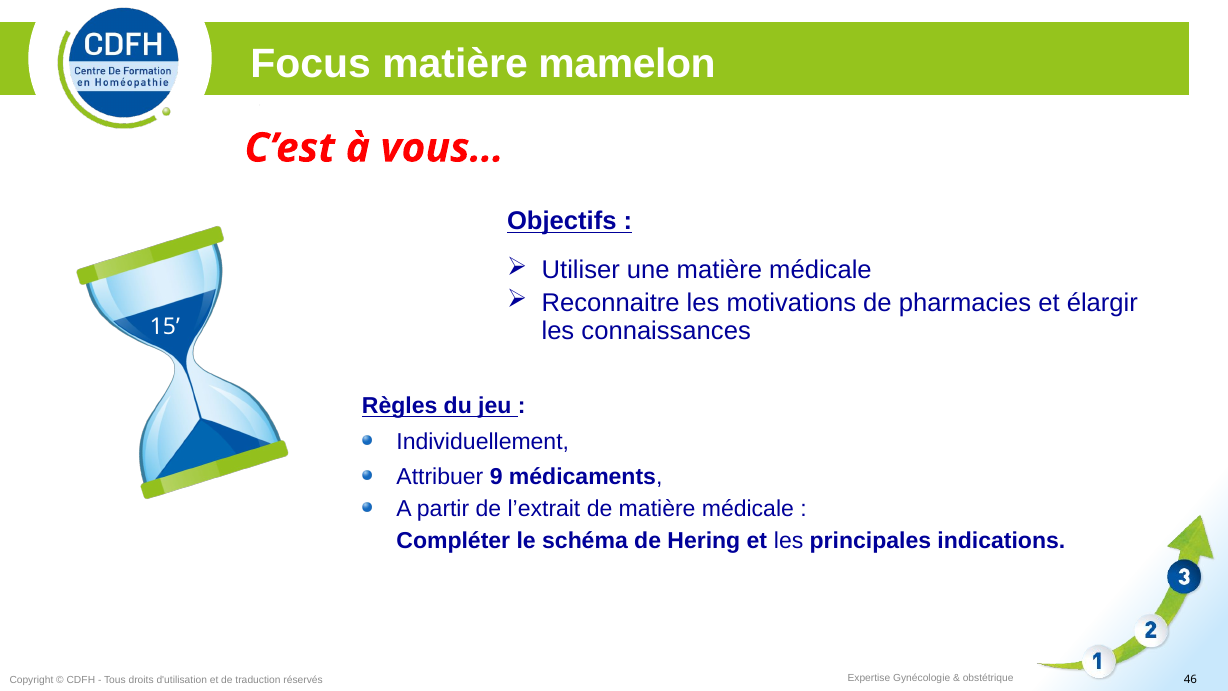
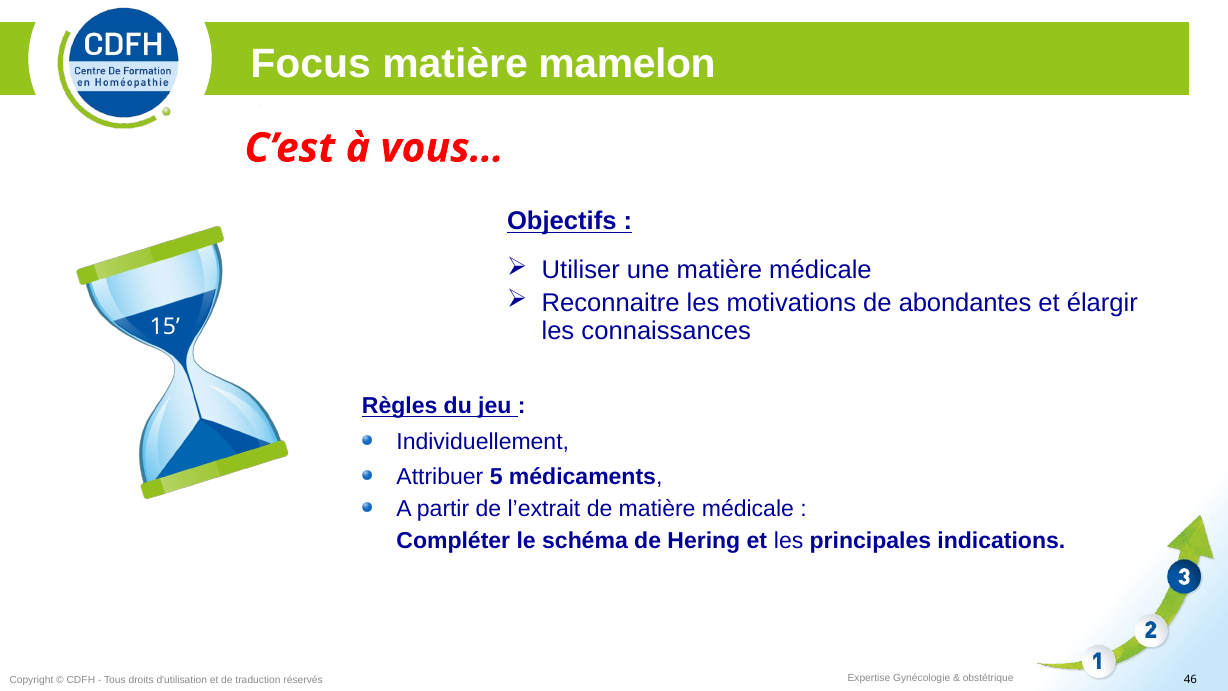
pharmacies: pharmacies -> abondantes (965, 303)
9: 9 -> 5 (496, 477)
